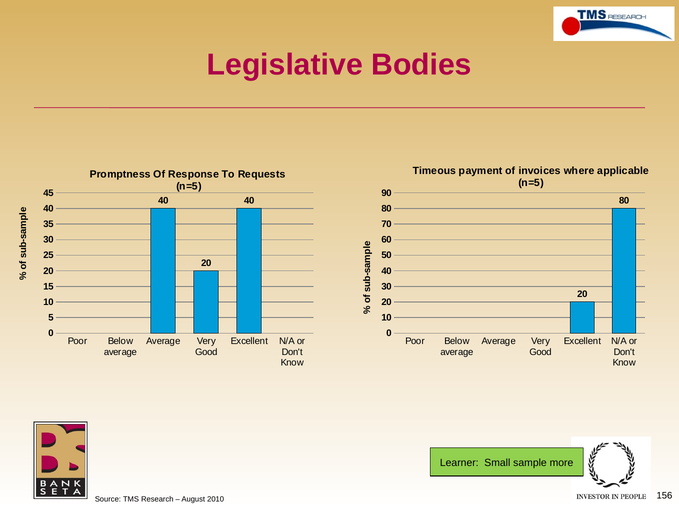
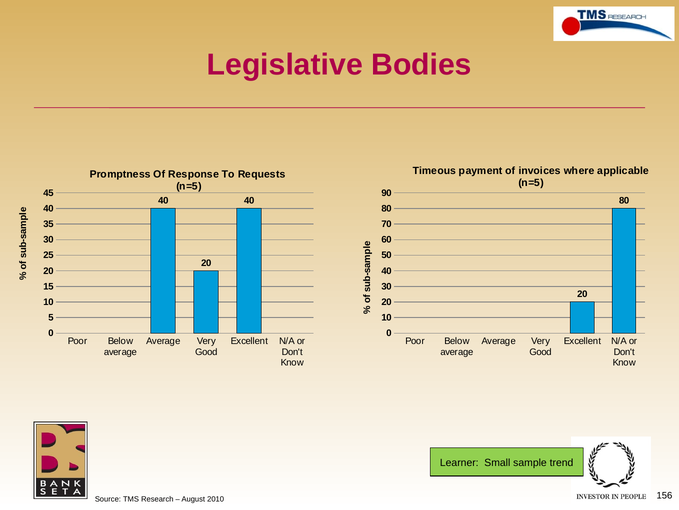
more: more -> trend (561, 462)
